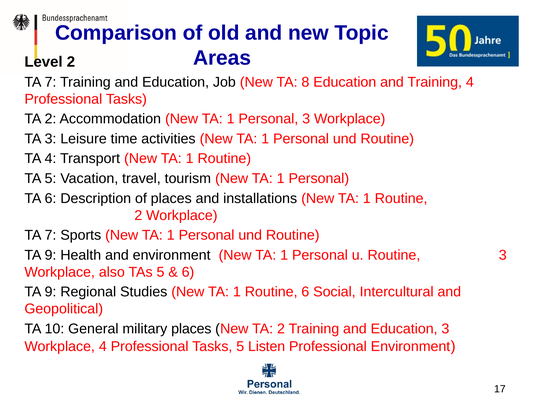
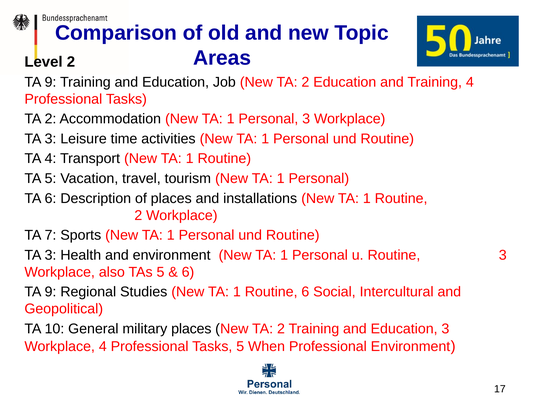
7: 7 -> 9 (50, 82)
Job New TA 8: 8 -> 2 (305, 82)
9: 9 -> 3 (50, 255)
Listen: Listen -> When (267, 347)
